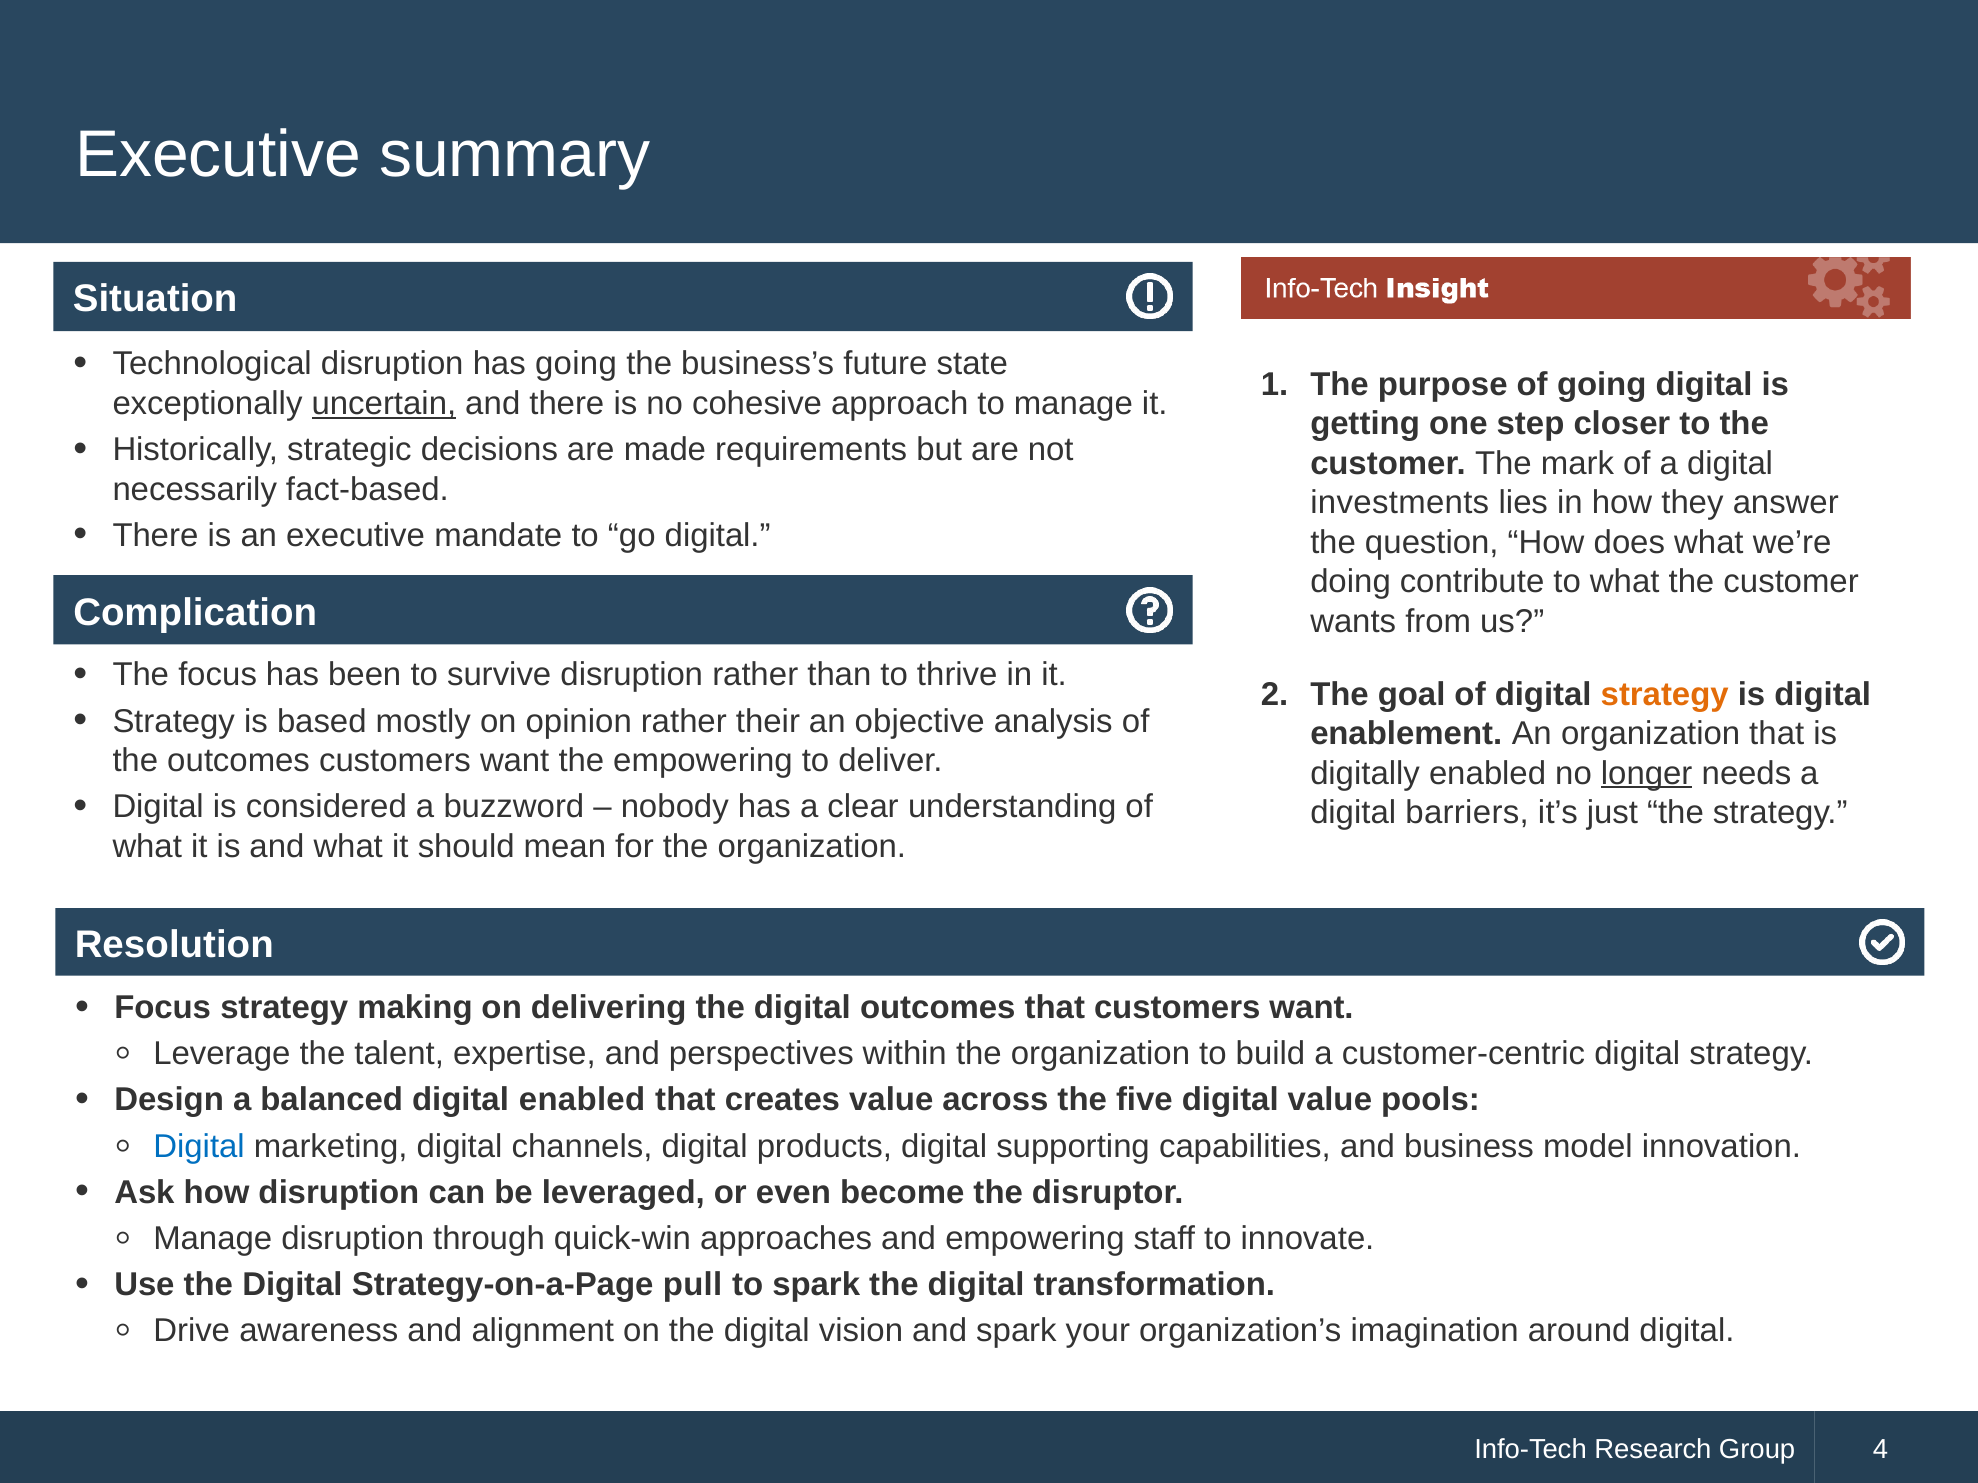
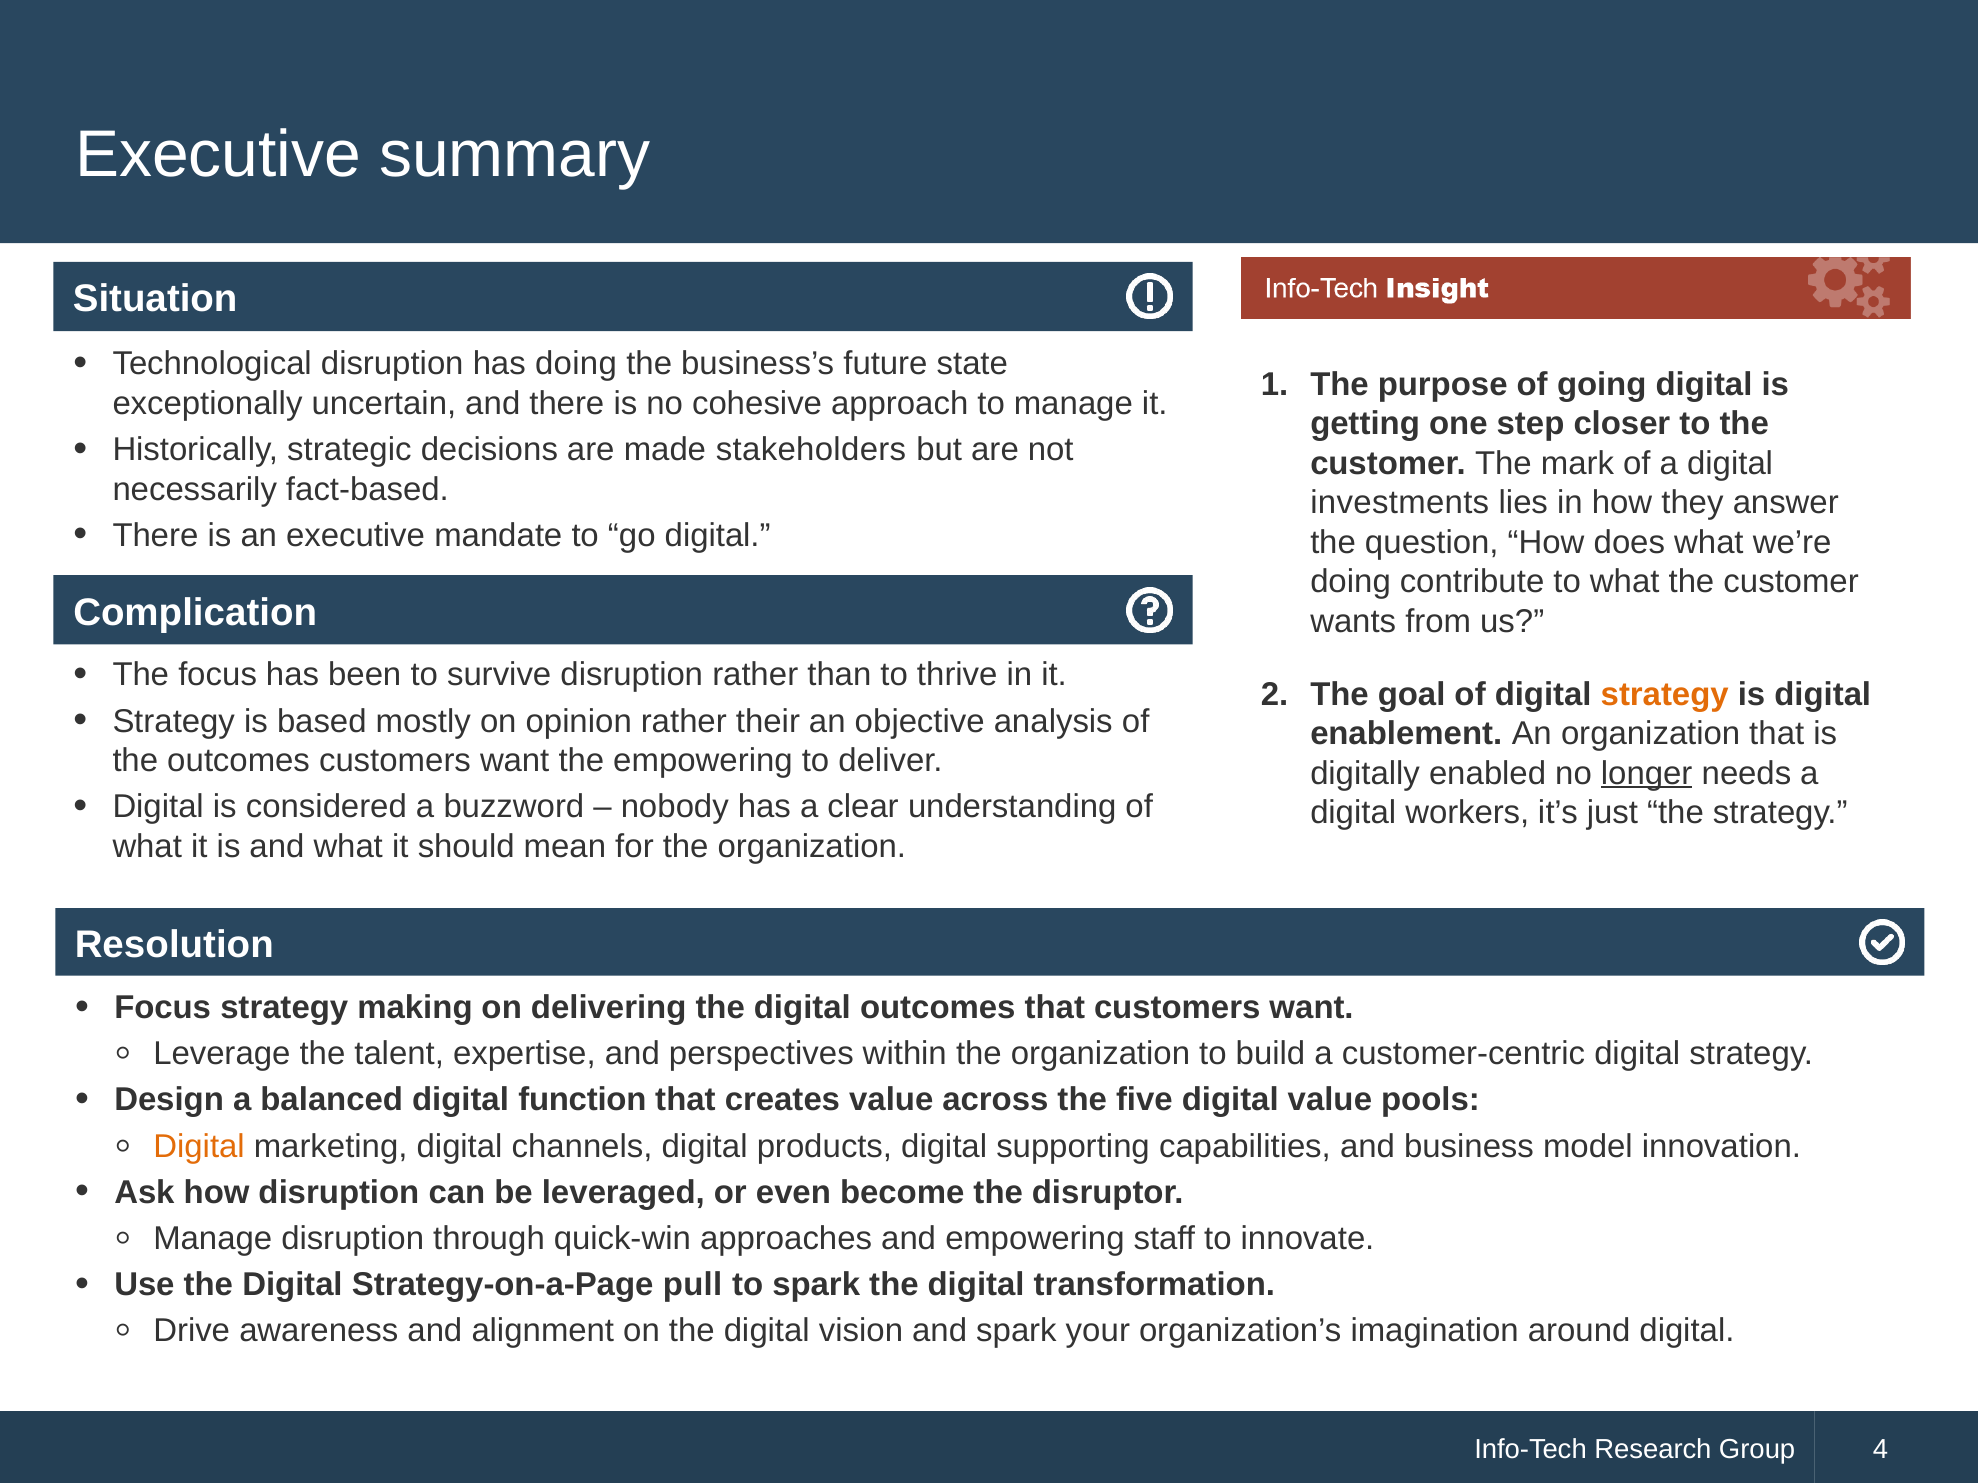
has going: going -> doing (576, 364)
uncertain underline: present -> none (384, 404)
requirements: requirements -> stakeholders (811, 450)
barriers: barriers -> workers (1467, 813)
digital enabled: enabled -> function (582, 1100)
Digital colour: blue -> orange (199, 1147)
